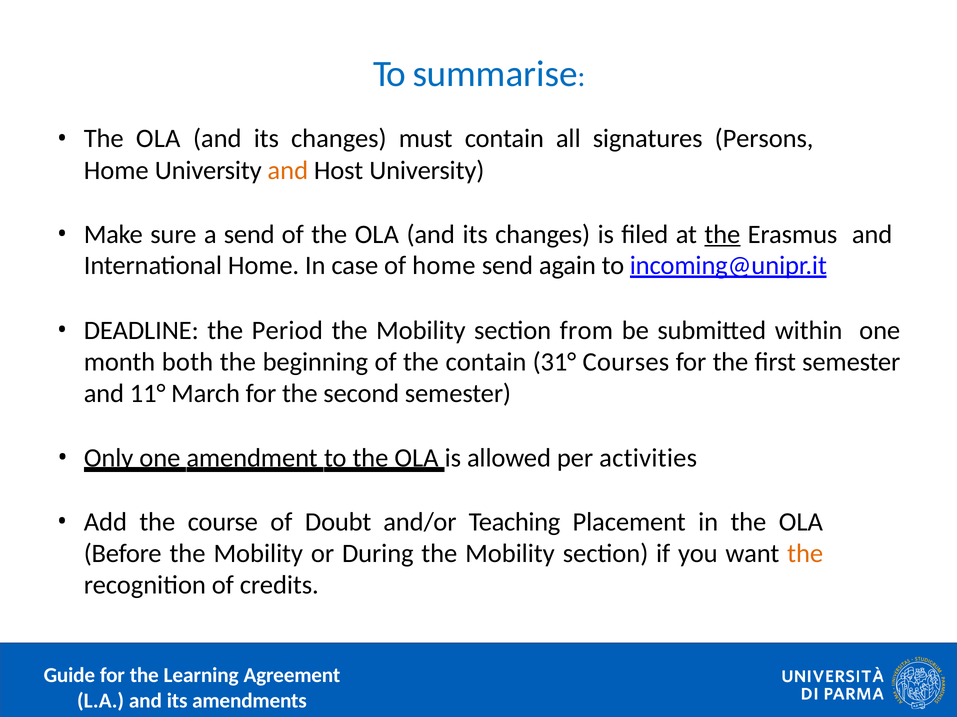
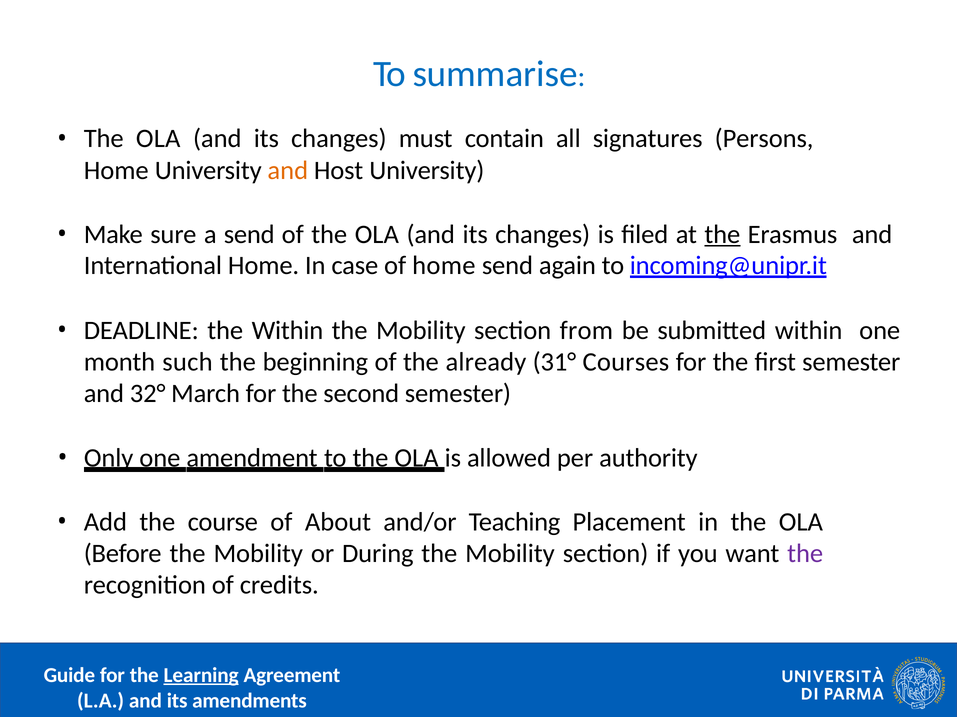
the Period: Period -> Within (287, 331)
both: both -> such (187, 362)
the contain: contain -> already (486, 362)
11°: 11° -> 32° (148, 394)
activities: activities -> authority (648, 458)
Doubt: Doubt -> About (338, 522)
the colour: orange -> purple (805, 554)
Learning underline: none -> present (201, 676)
